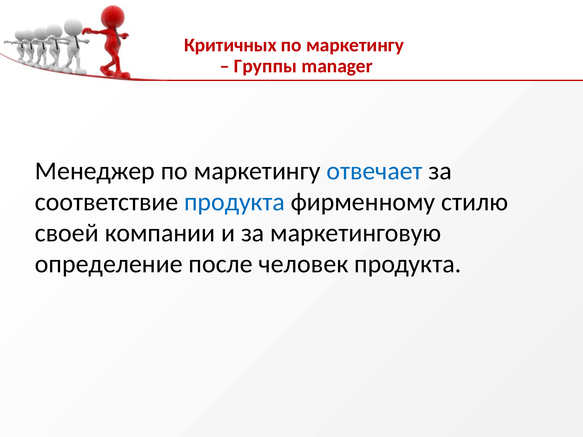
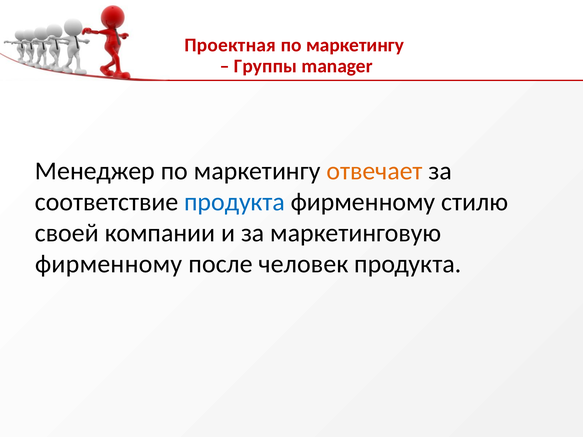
Критичных: Критичных -> Проектная (230, 45)
отвечает colour: blue -> orange (375, 171)
определение: определение -> фирменному (109, 264)
